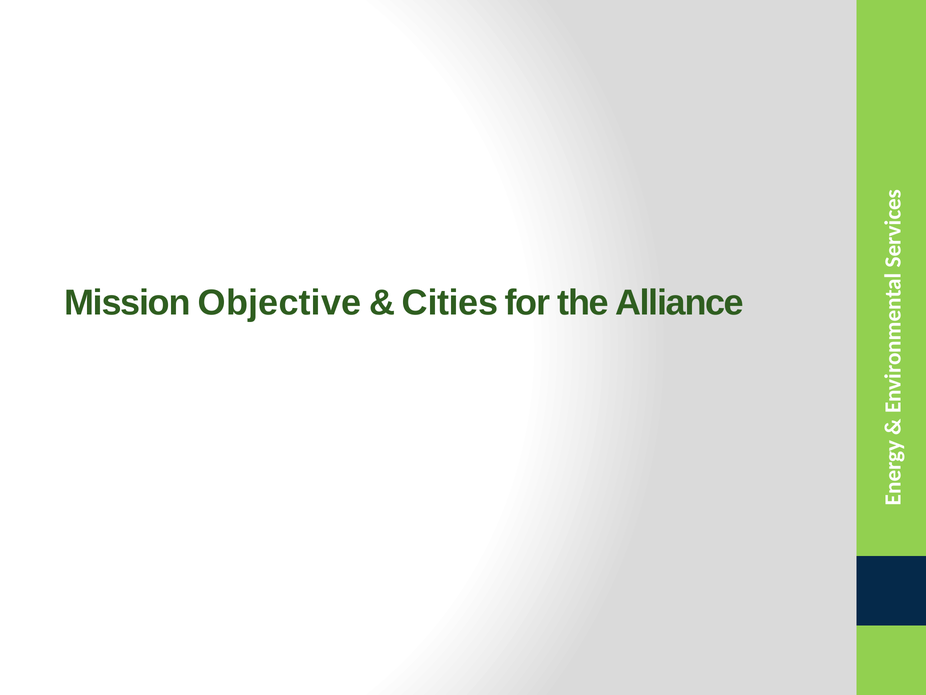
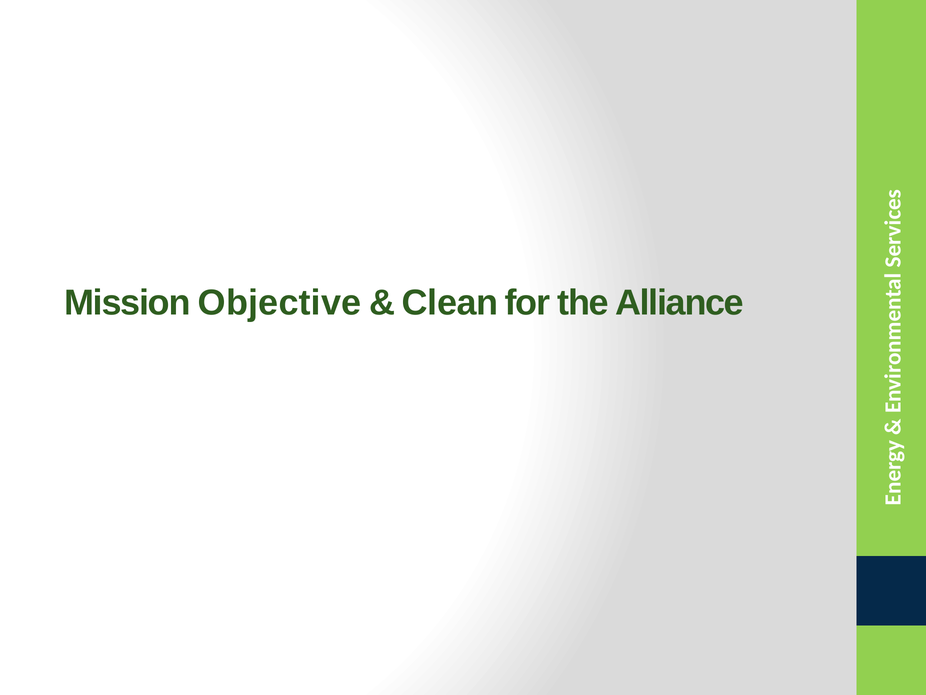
Cities: Cities -> Clean (450, 303)
